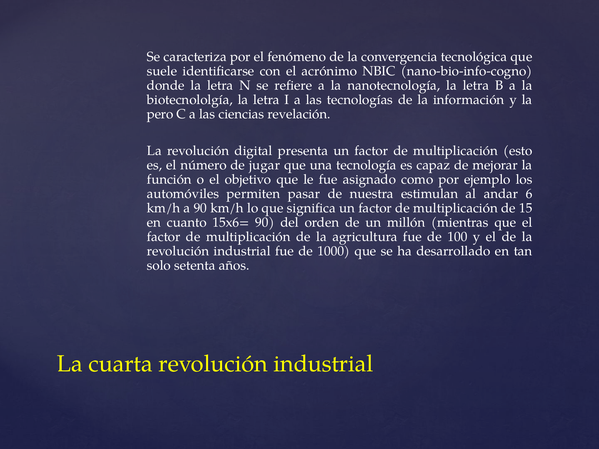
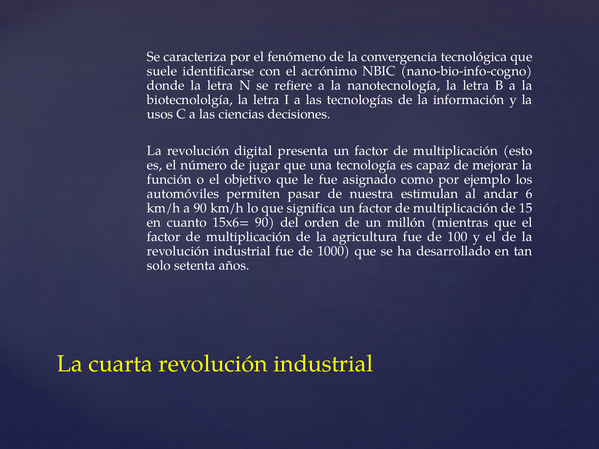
pero: pero -> usos (160, 114)
revelación: revelación -> decisiones (299, 114)
